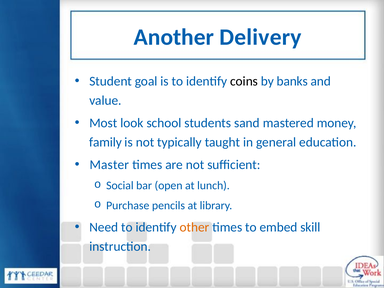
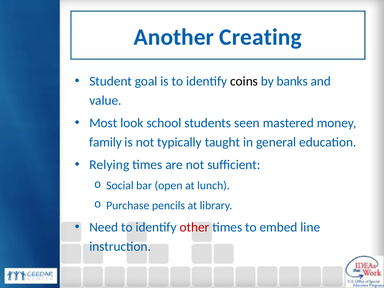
Delivery: Delivery -> Creating (261, 37)
sand: sand -> seen (247, 123)
Master: Master -> Relying (109, 165)
other colour: orange -> red (195, 227)
skill: skill -> line (310, 227)
